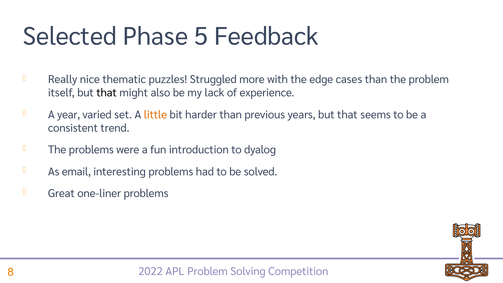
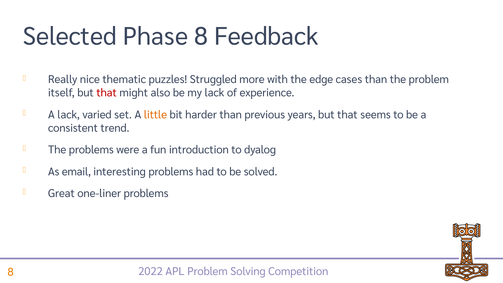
Phase 5: 5 -> 8 (201, 37)
that colour: black -> red (107, 93)
A year: year -> lack (69, 115)
